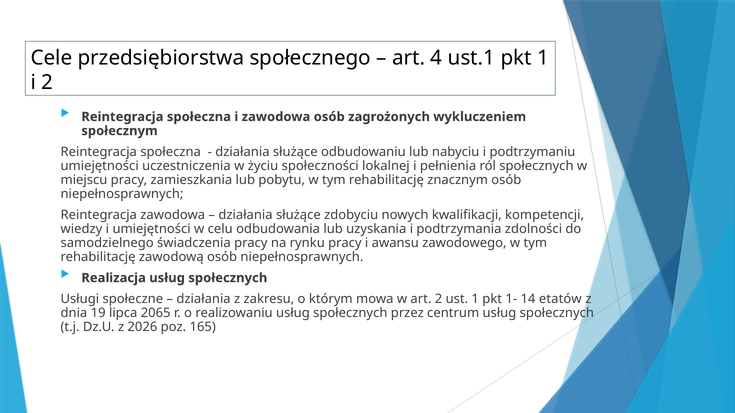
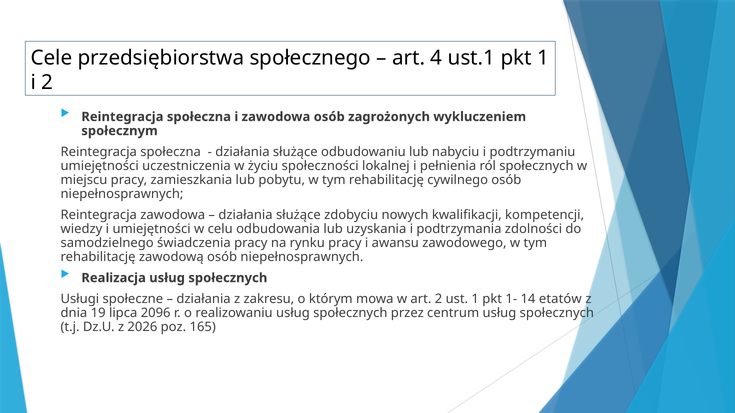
znacznym: znacznym -> cywilnego (458, 180)
2065: 2065 -> 2096 (156, 313)
